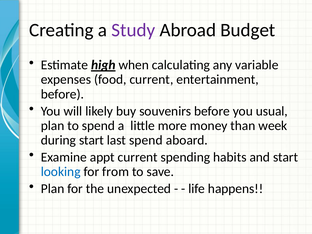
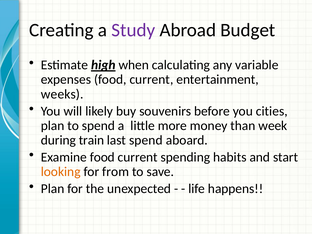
before: before -> weeks (62, 94)
usual: usual -> cities (272, 111)
during start: start -> train (91, 140)
Examine appt: appt -> food (102, 157)
looking colour: blue -> orange (61, 172)
